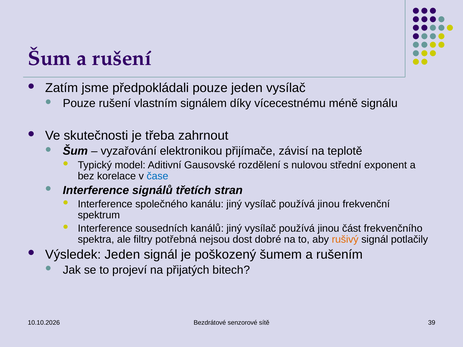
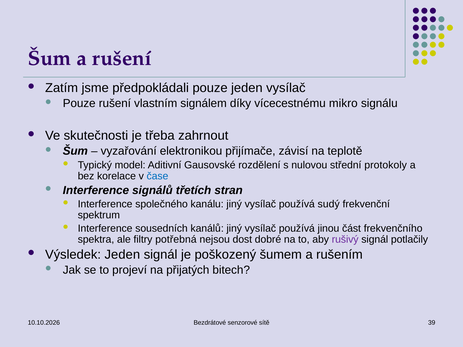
méně: méně -> mikro (343, 104)
exponent: exponent -> protokoly (386, 165)
jinou: jinou -> sudý (329, 204)
rušivý colour: orange -> purple (345, 240)
